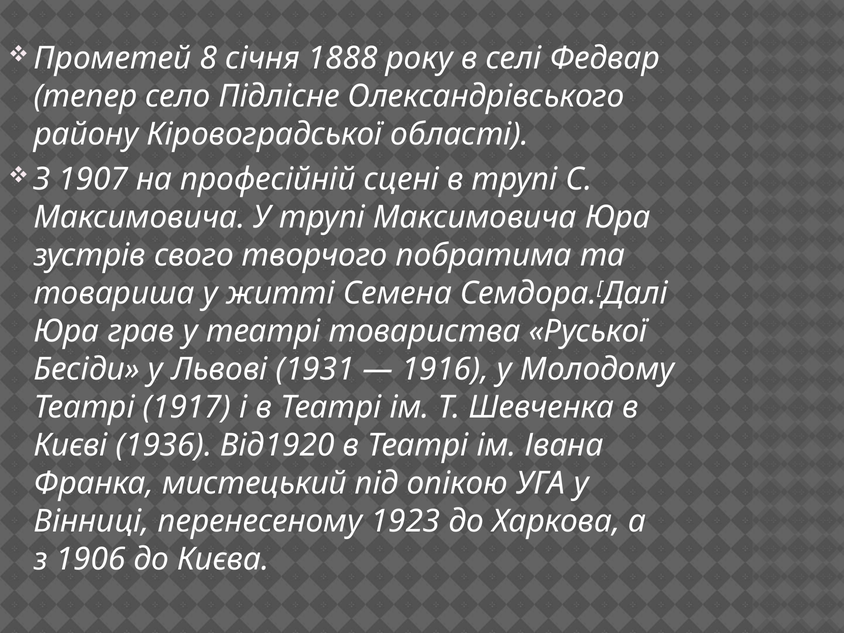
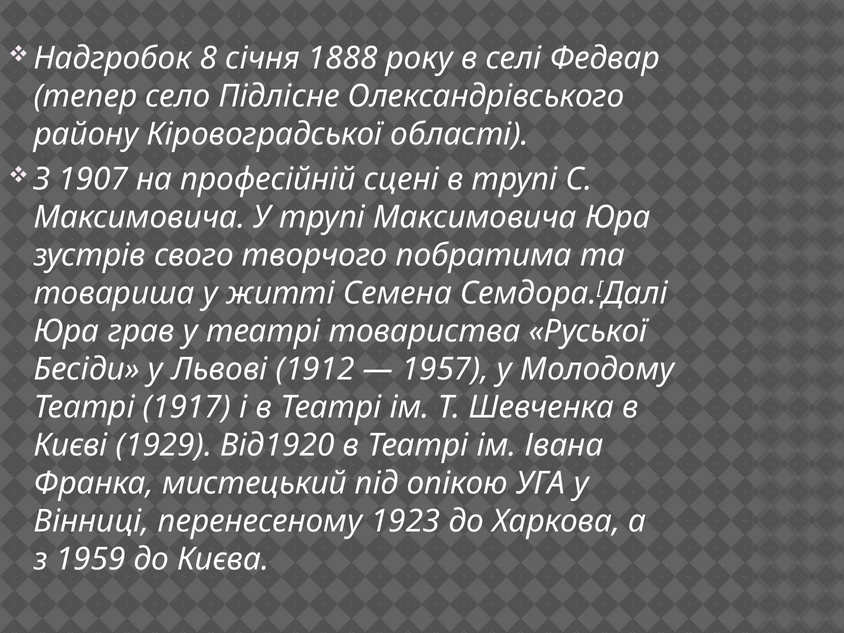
Прометей: Прометей -> Надгробок (113, 58)
1931: 1931 -> 1912 (315, 369)
1916: 1916 -> 1957 (445, 369)
1936: 1936 -> 1929 (164, 446)
1906: 1906 -> 1959 (91, 560)
